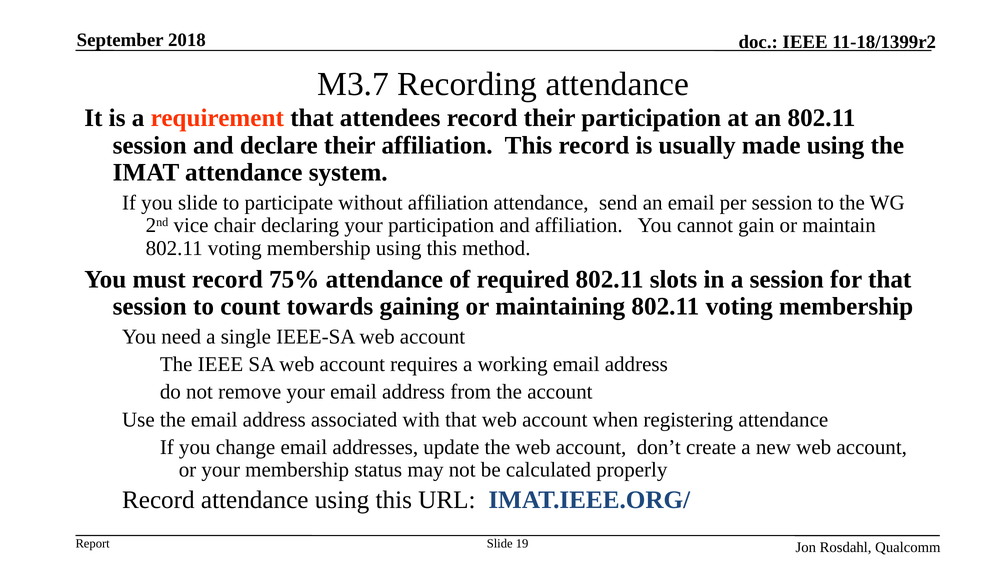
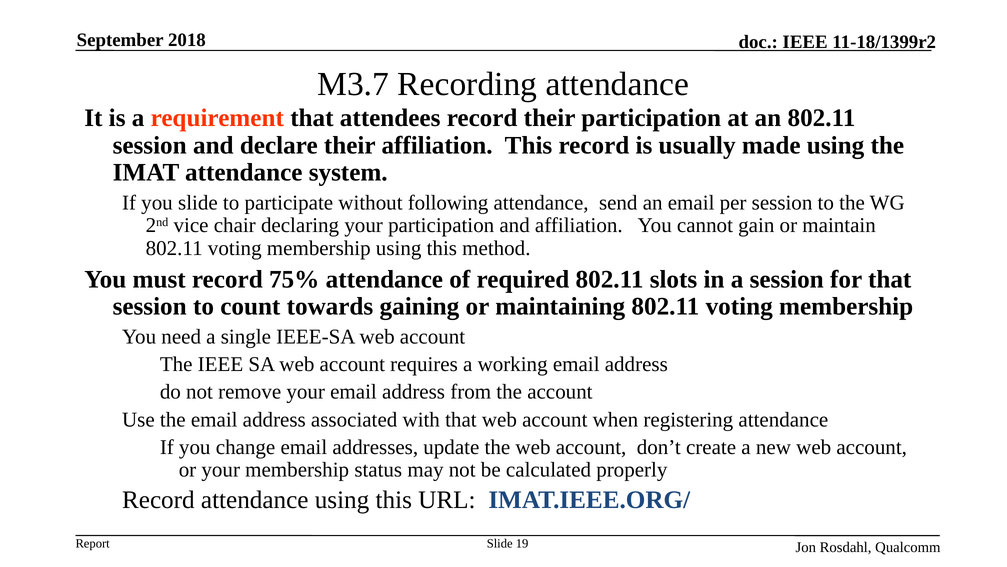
without affiliation: affiliation -> following (448, 203)
